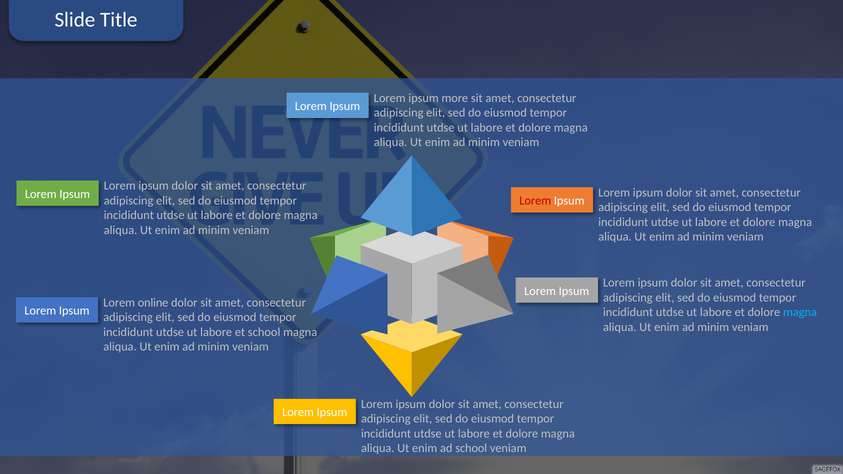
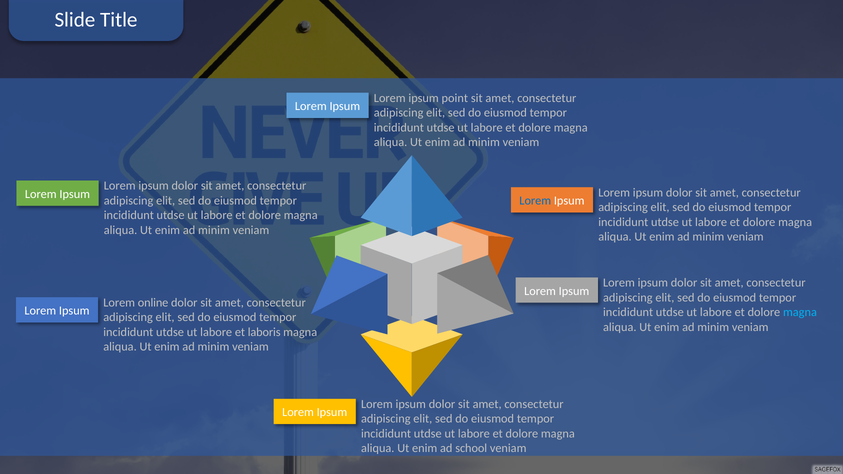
more: more -> point (455, 98)
Lorem colour: red -> blue (535, 201)
et school: school -> laboris (264, 332)
